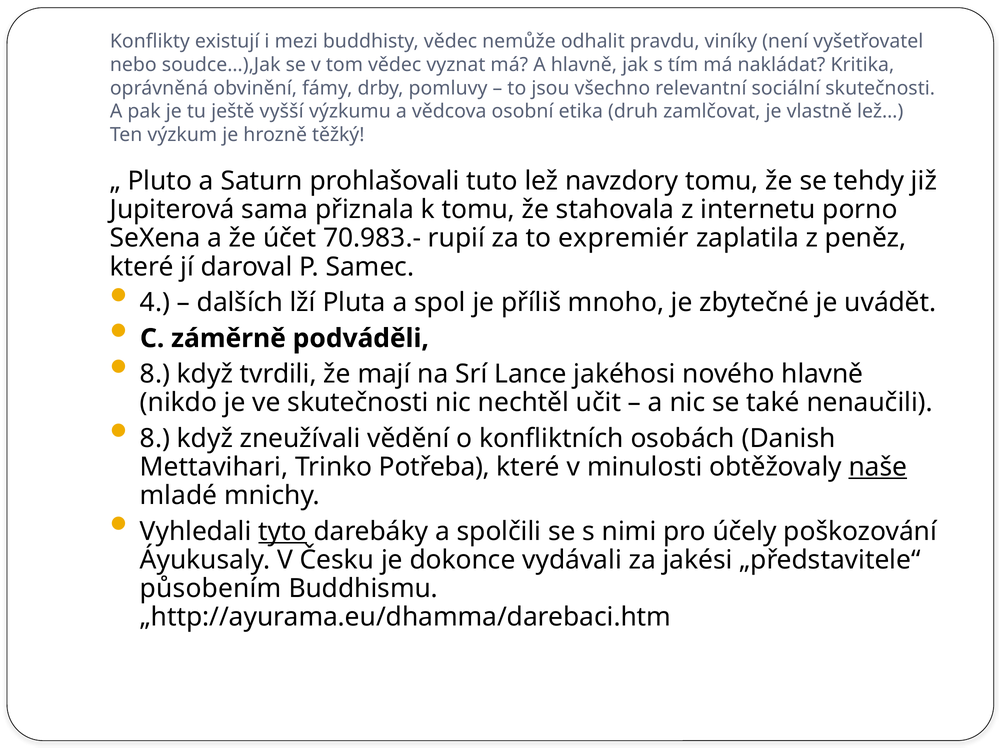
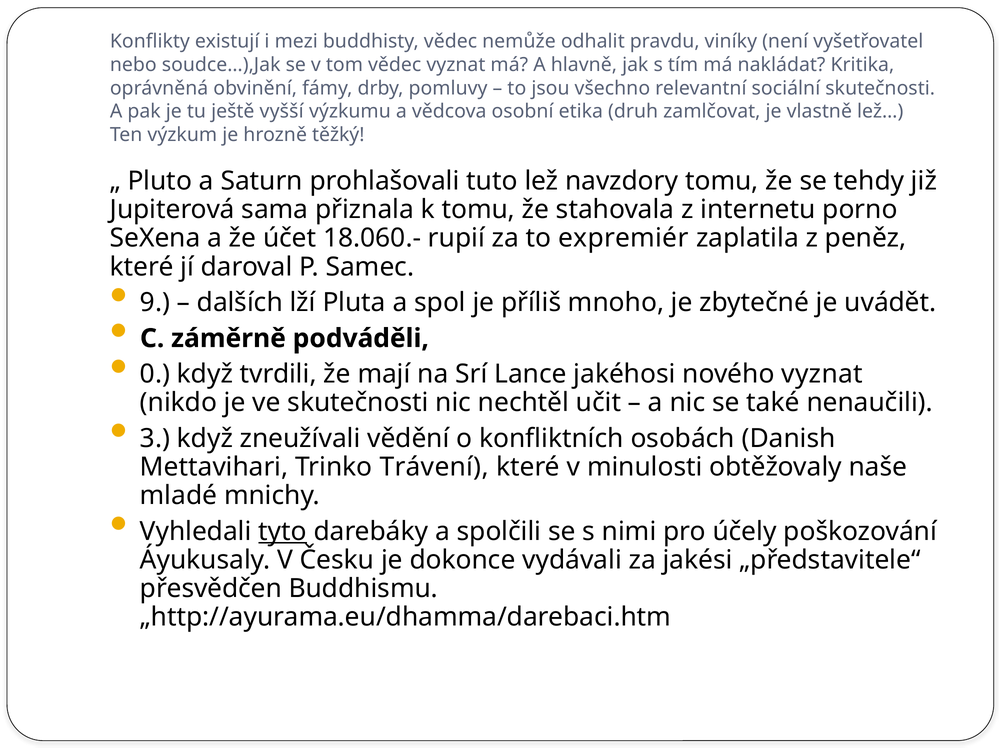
70.983.-: 70.983.- -> 18.060.- (372, 238)
4: 4 -> 9 (155, 303)
8: 8 -> 0 (155, 374)
nového hlavně: hlavně -> vyznat (822, 374)
8: 8 -> 3 (155, 438)
Potřeba: Potřeba -> Trávení (434, 467)
naše underline: present -> none (878, 467)
působením: působením -> přesvědčen (211, 588)
